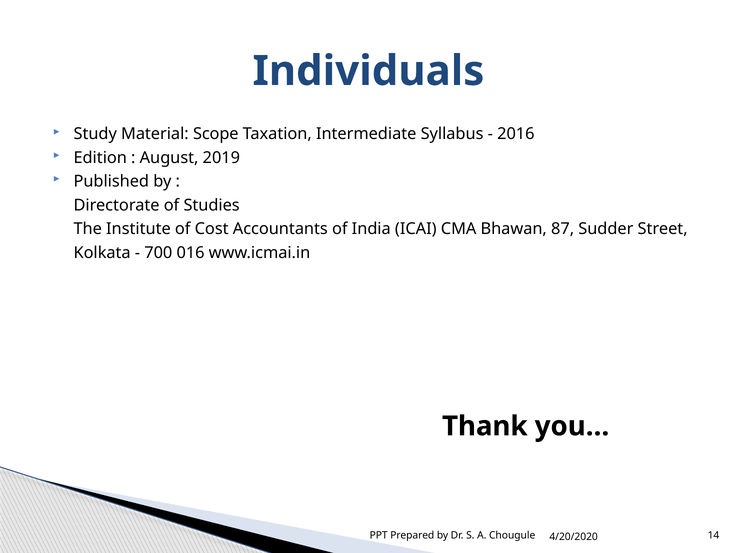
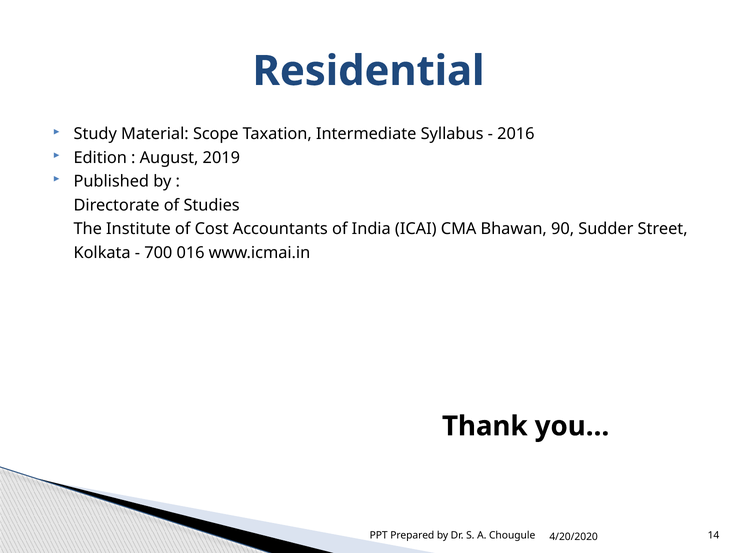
Individuals: Individuals -> Residential (368, 71)
87: 87 -> 90 (563, 229)
